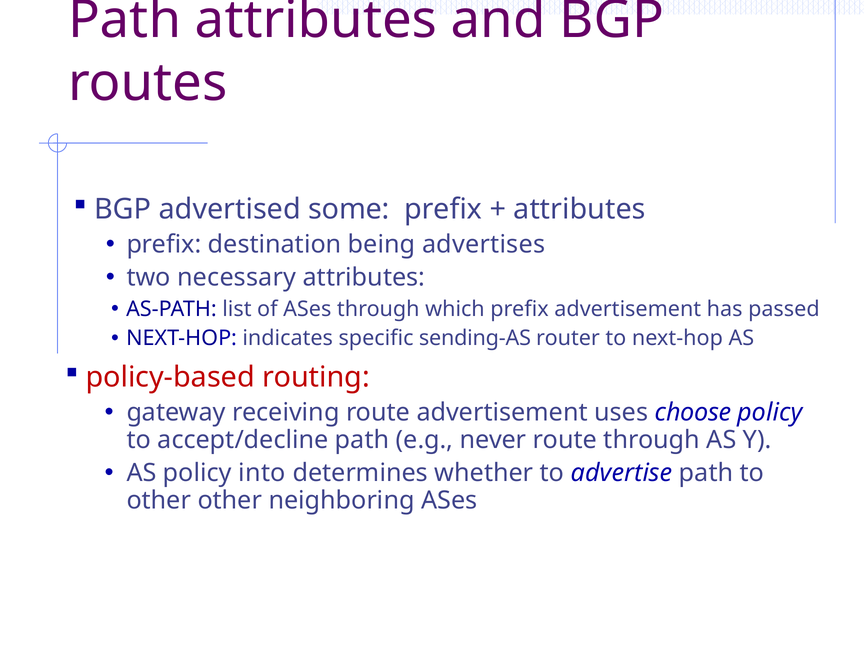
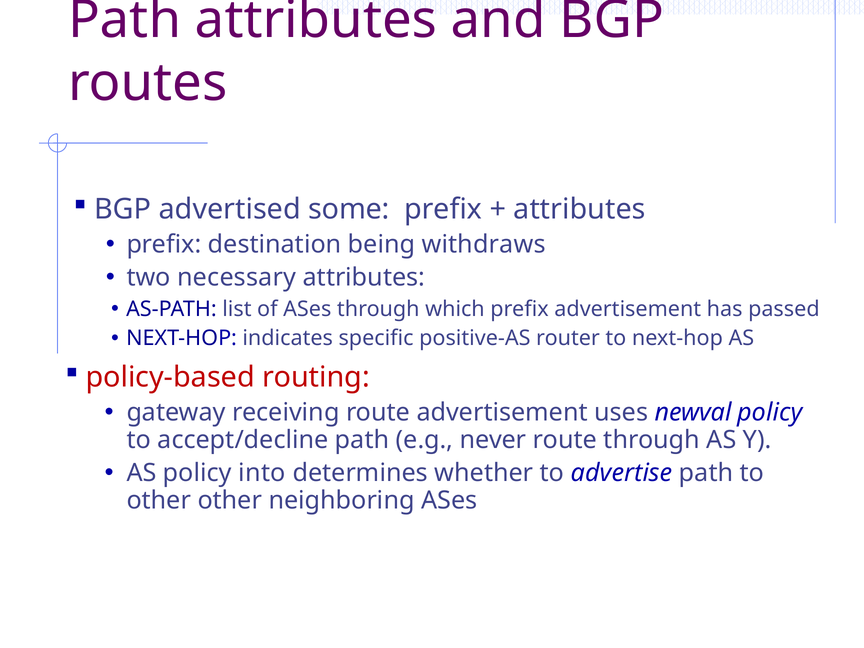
advertises: advertises -> withdraws (484, 244)
sending-AS: sending-AS -> positive-AS (475, 338)
choose: choose -> newval (693, 413)
